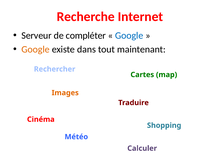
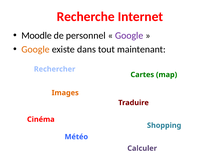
Serveur: Serveur -> Moodle (37, 36)
compléter: compléter -> personnel (86, 36)
Google colour: blue -> purple (129, 36)
